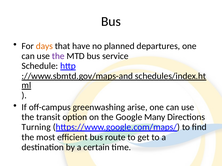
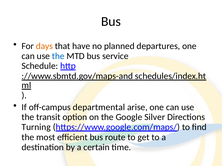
the colour: purple -> blue (58, 56)
greenwashing: greenwashing -> departmental (99, 107)
Many: Many -> Silver (155, 117)
